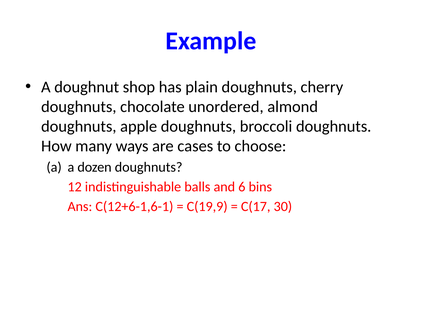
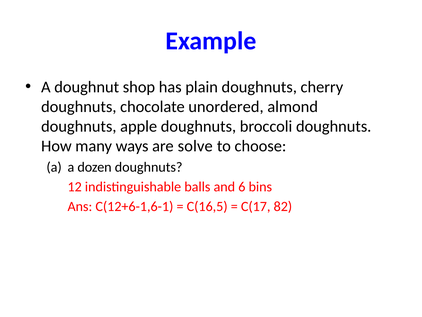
cases: cases -> solve (195, 146)
C(19,9: C(19,9 -> C(16,5 (207, 206)
30: 30 -> 82 (283, 206)
